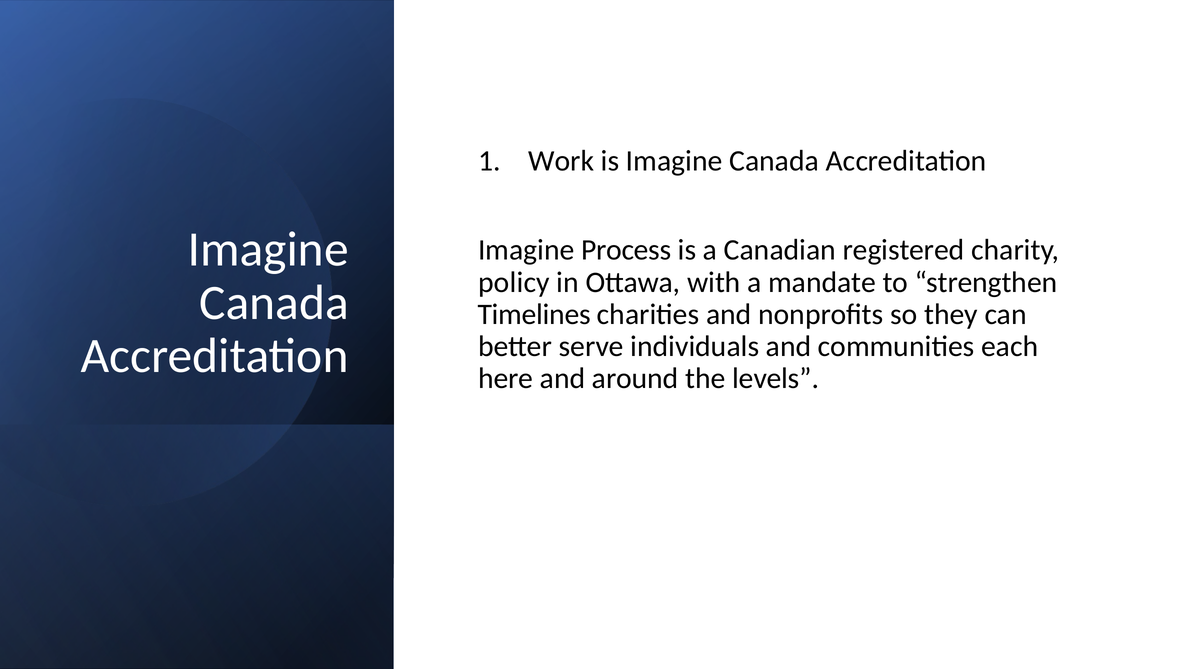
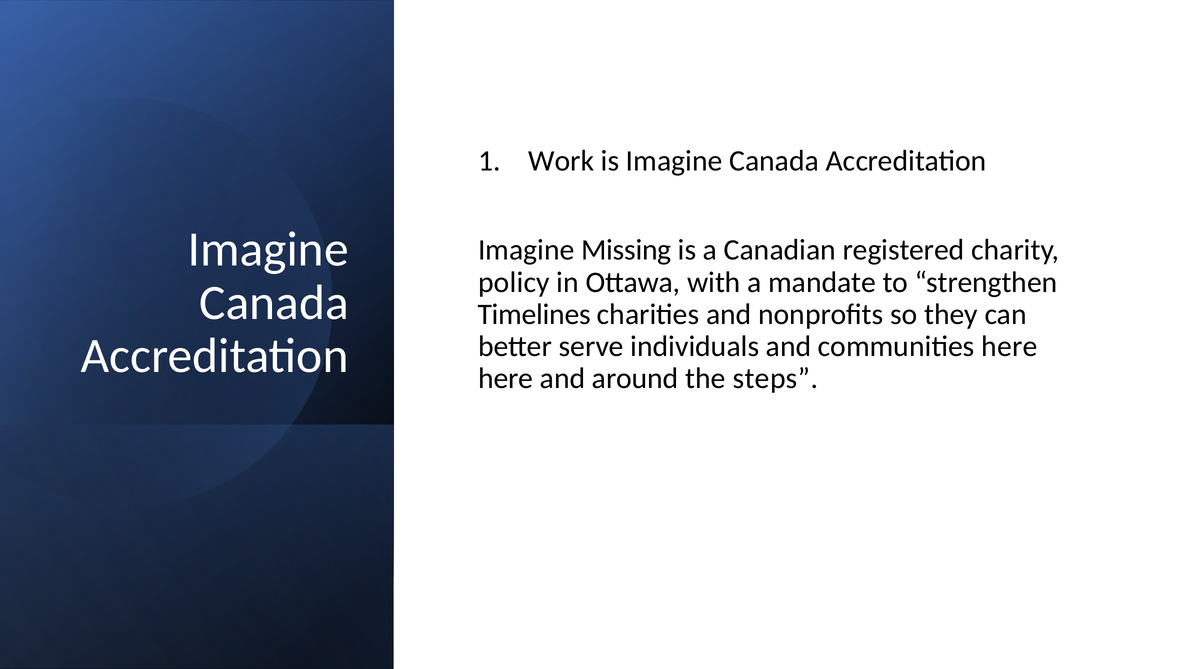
Process: Process -> Missing (626, 250)
communities each: each -> here (1010, 346)
levels: levels -> steps (775, 378)
